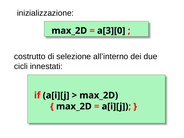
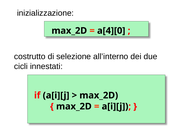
a[3][0: a[3][0 -> a[4][0 (111, 31)
